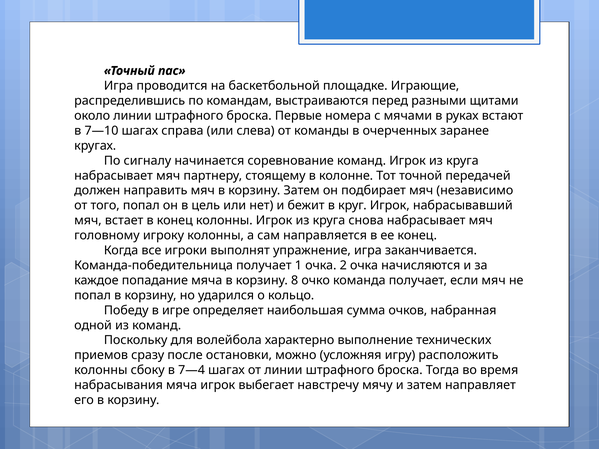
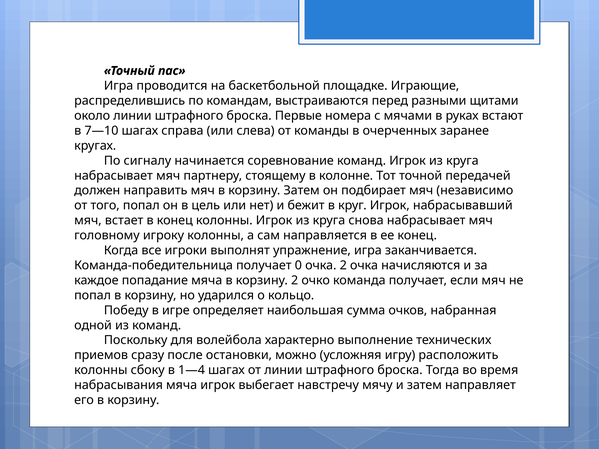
1: 1 -> 0 (298, 266)
корзину 8: 8 -> 2 (295, 280)
7—4: 7—4 -> 1—4 (192, 370)
